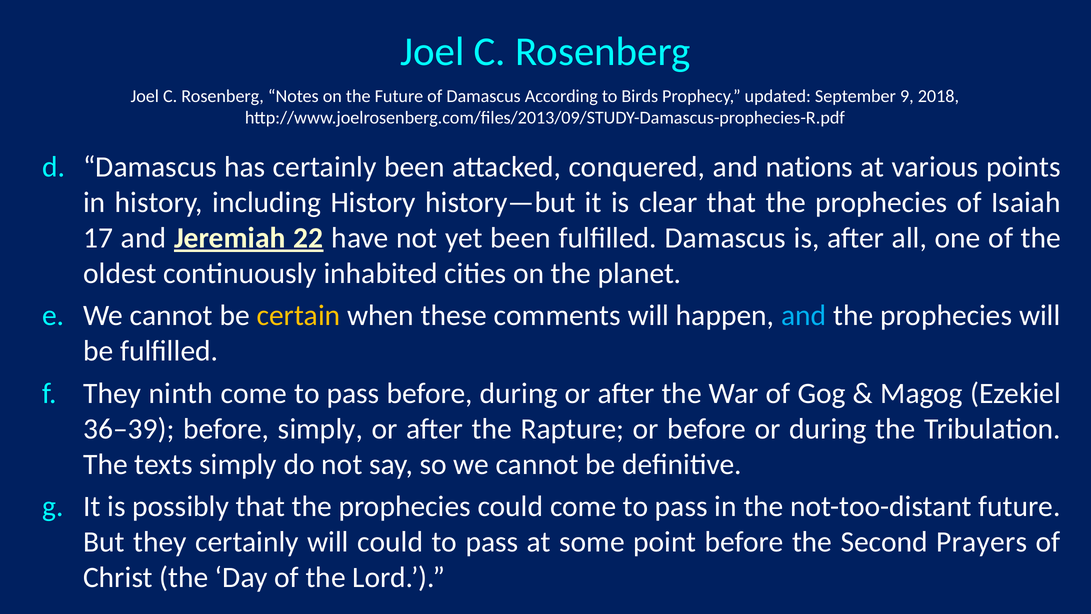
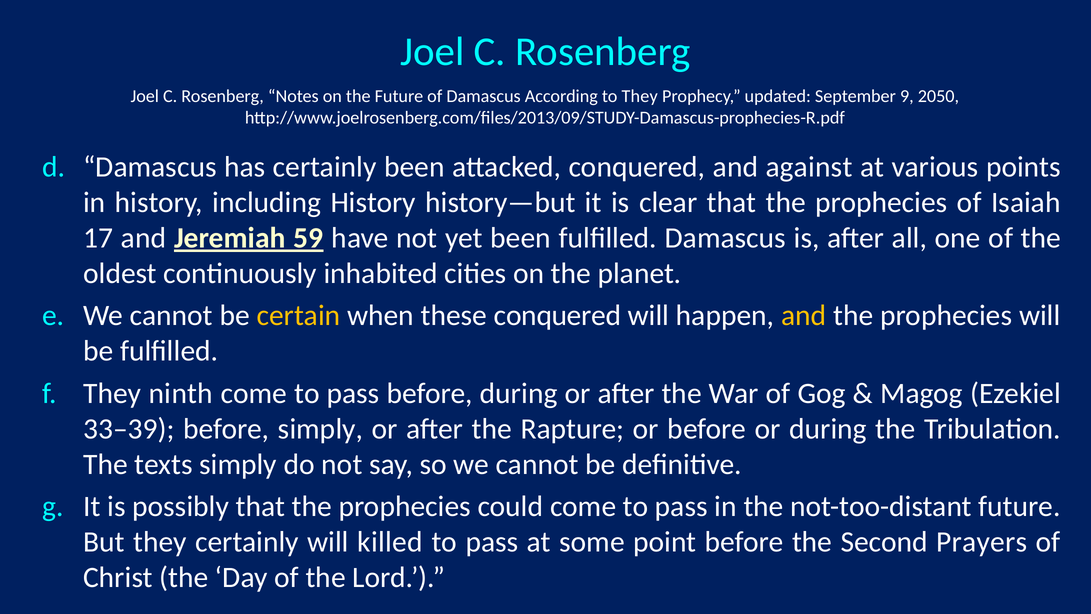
to Birds: Birds -> They (640, 96)
2018: 2018 -> 2050 (938, 96)
nations: nations -> against (809, 167)
22: 22 -> 59 (308, 238)
these comments: comments -> conquered (558, 316)
and colour: light blue -> yellow (804, 316)
36–39: 36–39 -> 33–39 (129, 429)
will could: could -> killed (390, 542)
